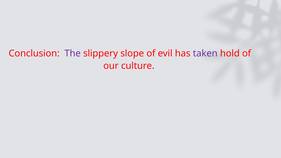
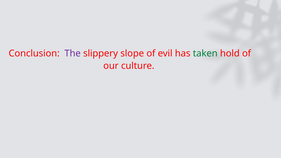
taken colour: purple -> green (205, 53)
